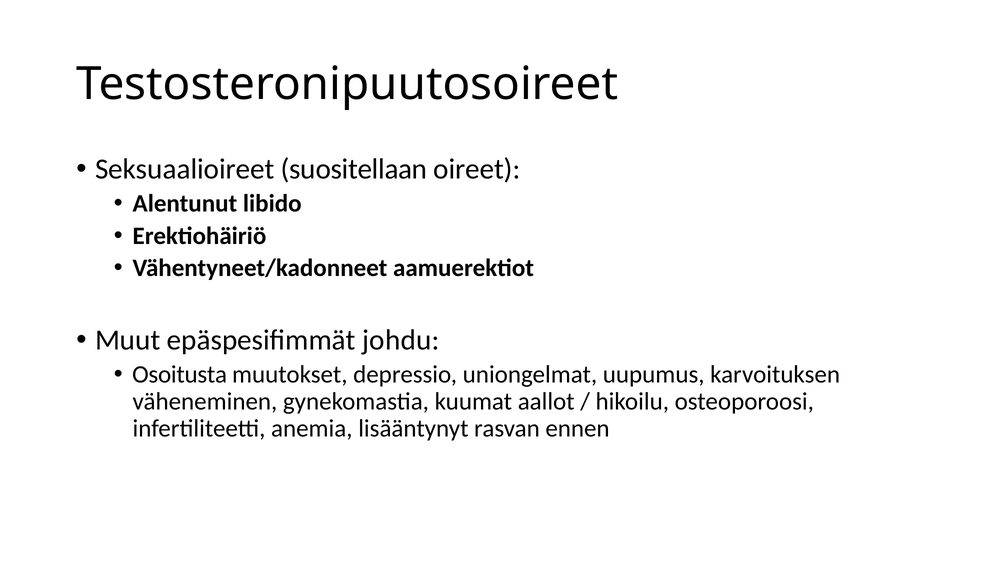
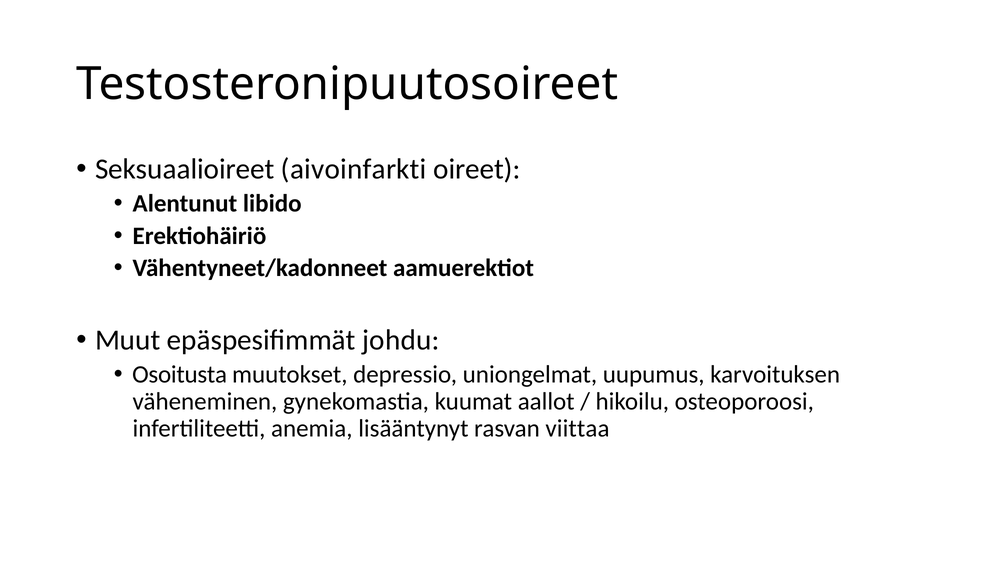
suositellaan: suositellaan -> aivoinfarkti (354, 169)
ennen: ennen -> viittaa (577, 429)
